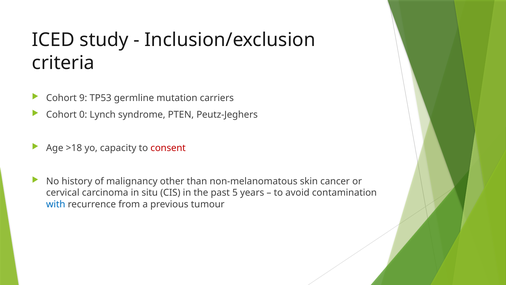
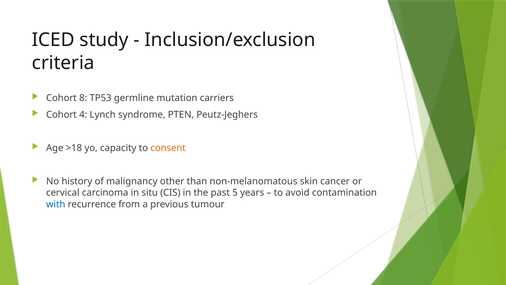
9: 9 -> 8 (83, 98)
0: 0 -> 4 (83, 115)
consent colour: red -> orange (168, 148)
